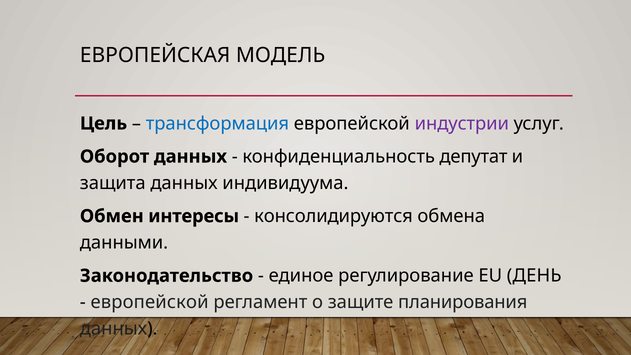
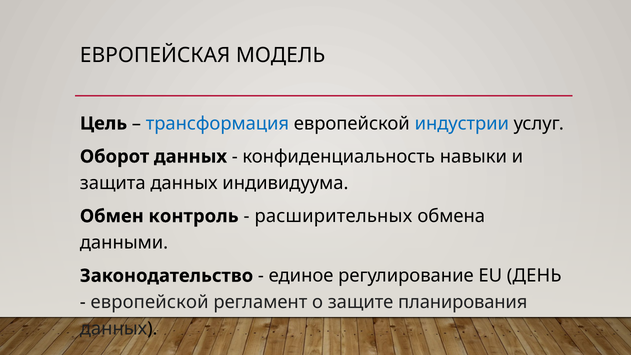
индустрии colour: purple -> blue (462, 123)
депутат: депутат -> навыки (473, 157)
интересы: интересы -> контроль (194, 216)
консолидируются: консолидируются -> расширительных (333, 216)
